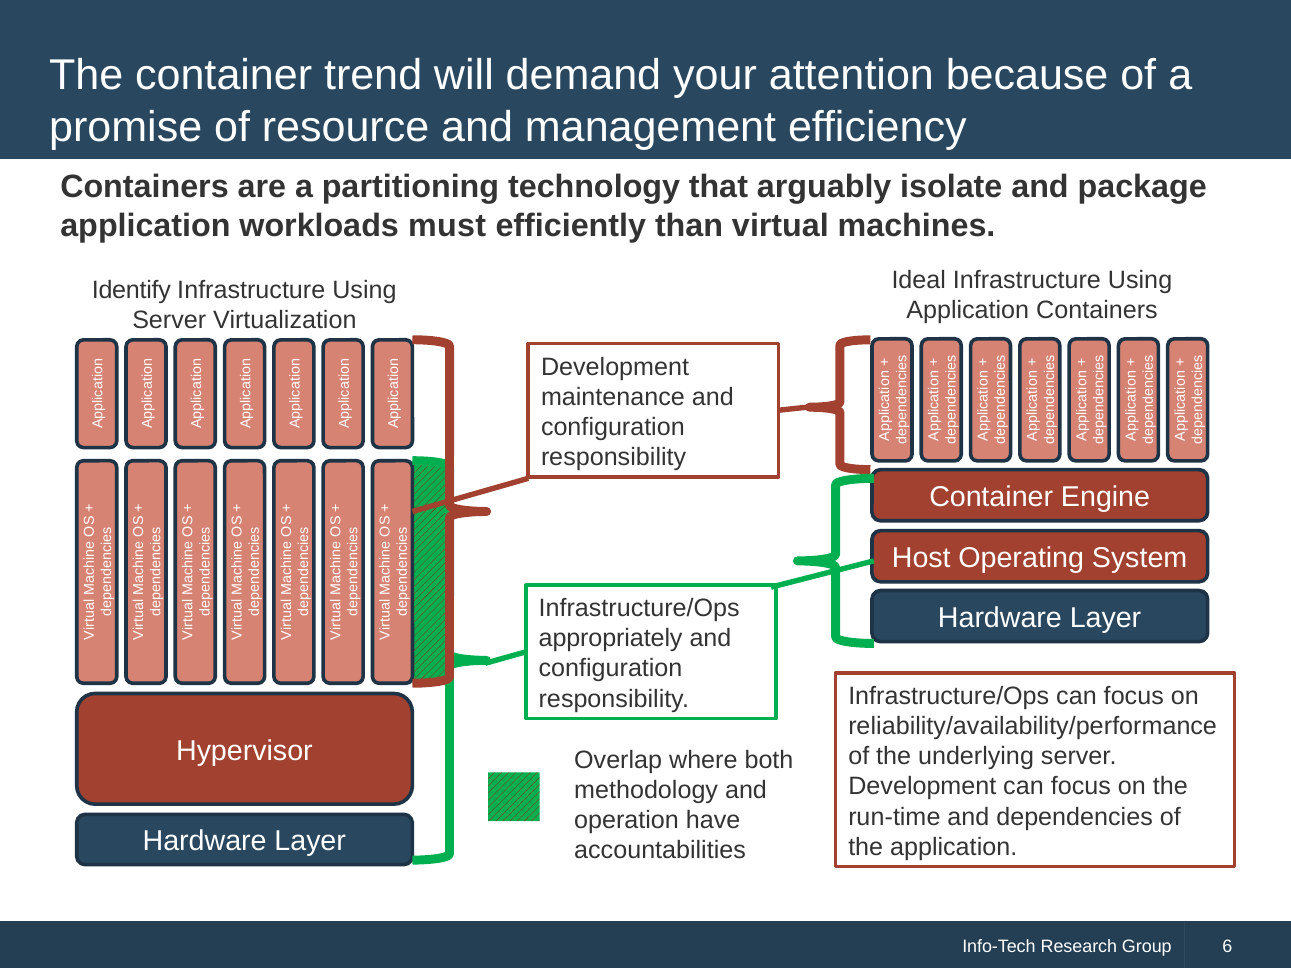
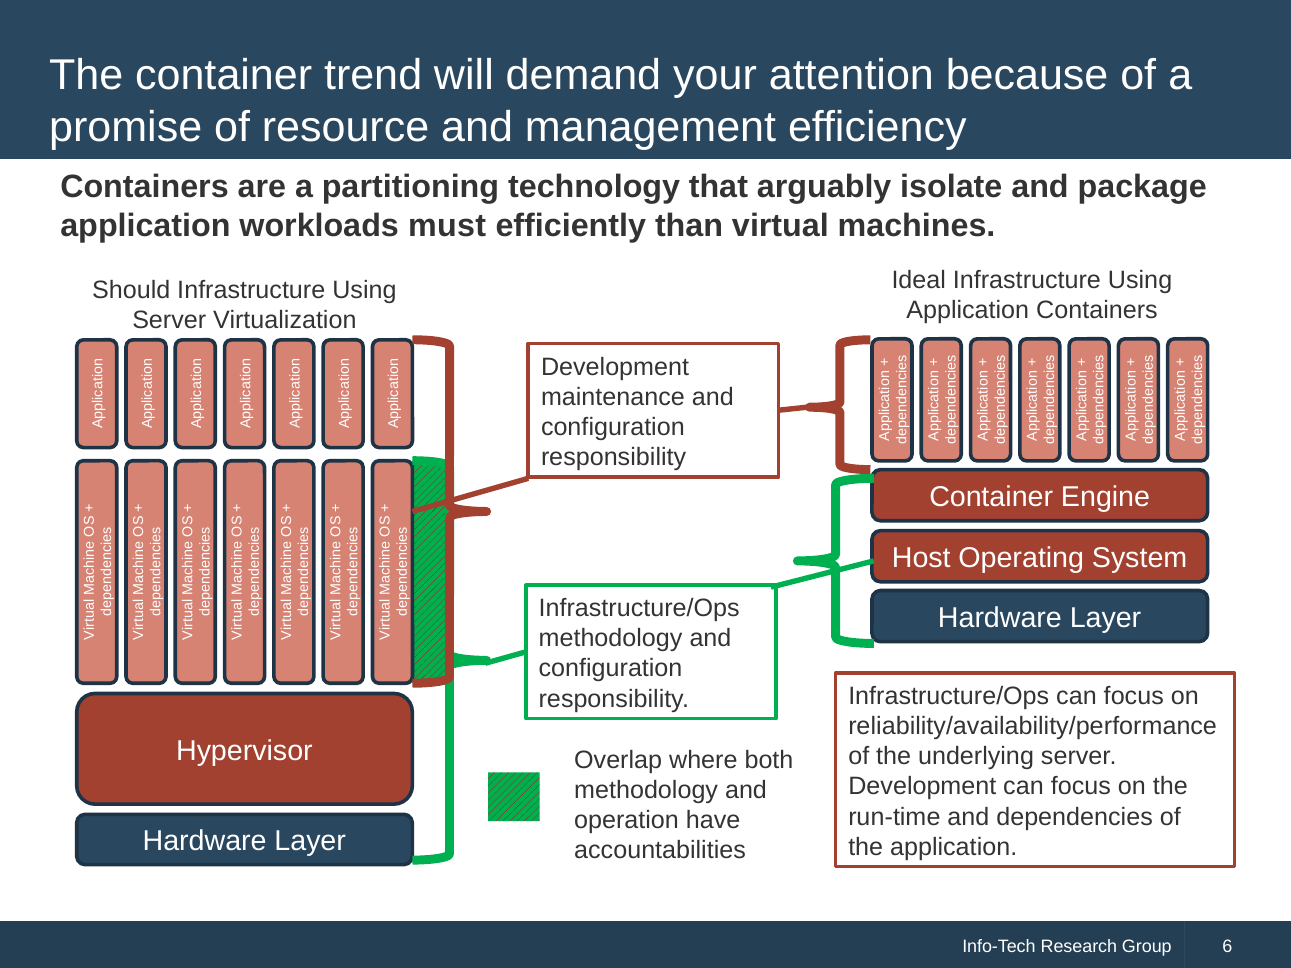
Identify: Identify -> Should (131, 290)
appropriately: appropriately -> methodology (611, 639)
